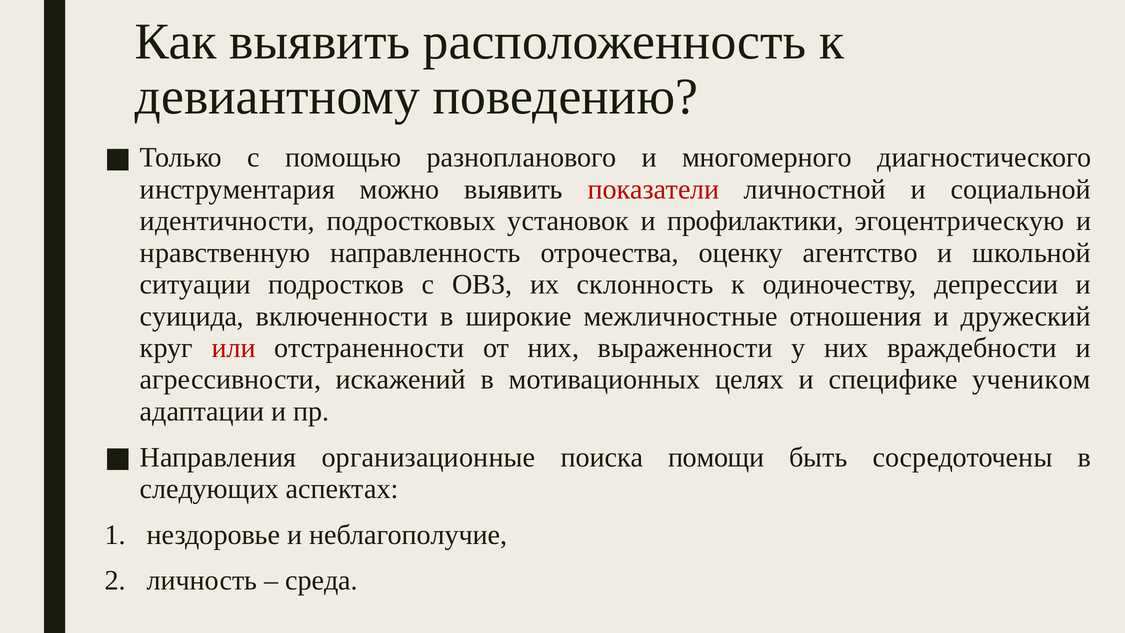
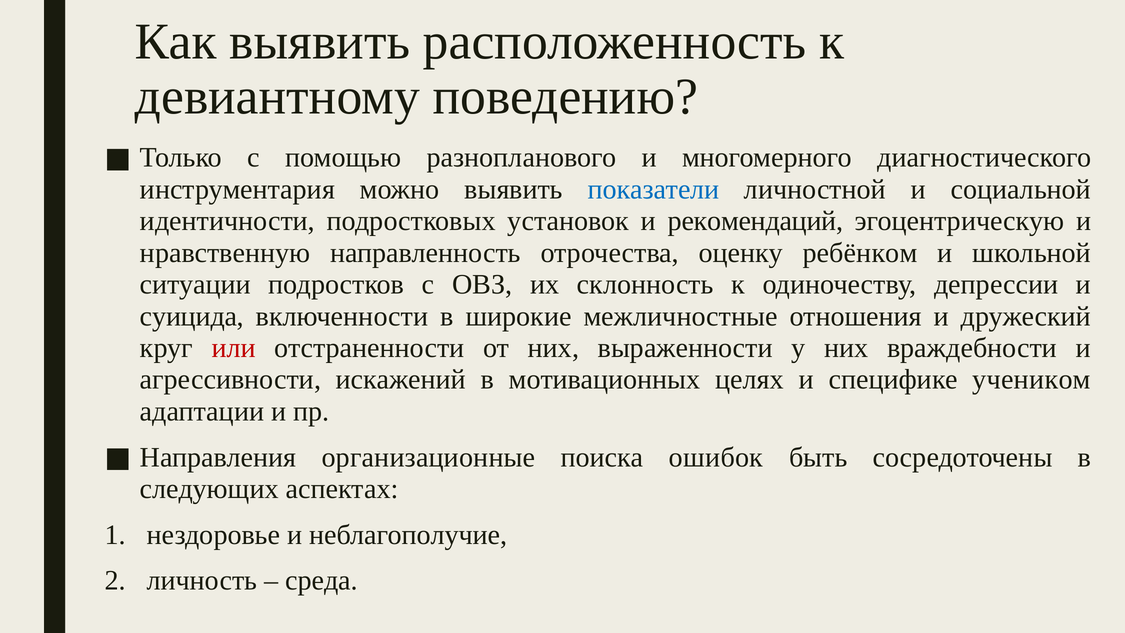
показатели colour: red -> blue (654, 189)
профилактики: профилактики -> рекомендаций (756, 221)
агентство: агентство -> ребёнком (860, 253)
помощи: помощи -> ошибок (716, 457)
